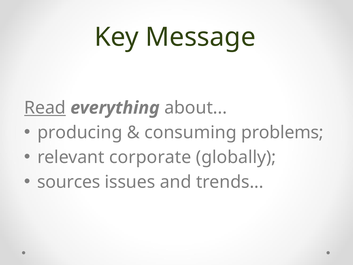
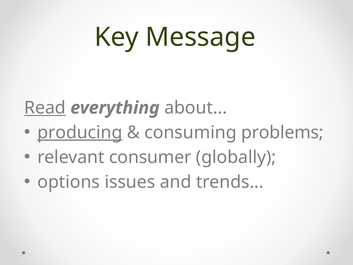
producing underline: none -> present (80, 132)
corporate: corporate -> consumer (150, 157)
sources: sources -> options (69, 182)
